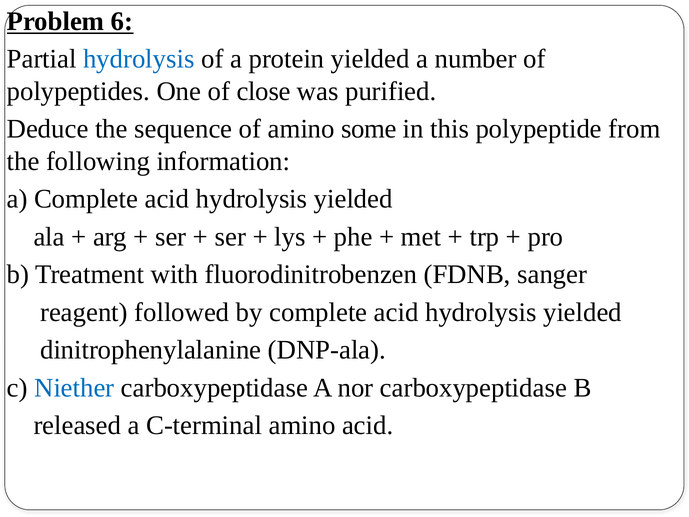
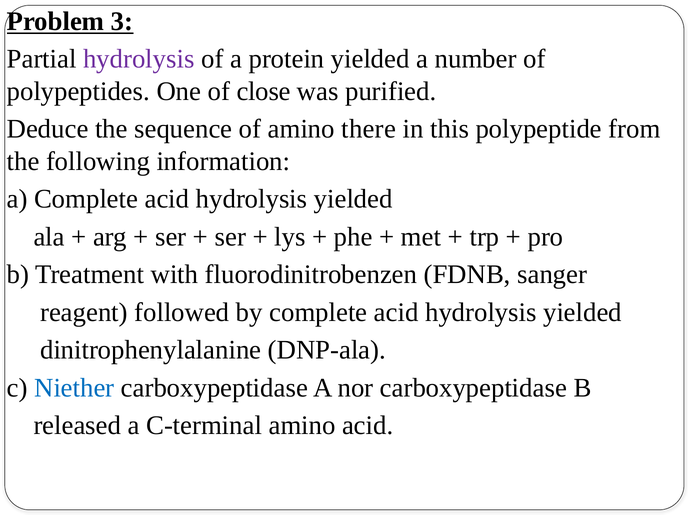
6: 6 -> 3 (122, 21)
hydrolysis colour: blue -> purple (139, 59)
some: some -> there (369, 129)
